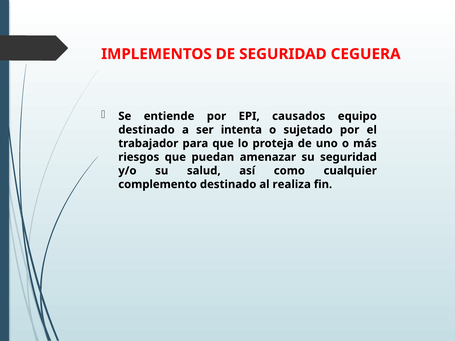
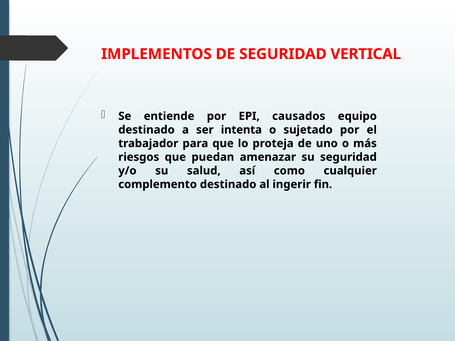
CEGUERA: CEGUERA -> VERTICAL (366, 54)
realiza: realiza -> ingerir (292, 184)
